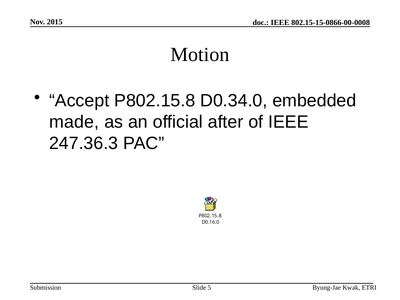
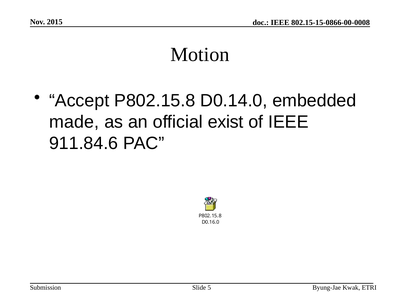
D0.34.0: D0.34.0 -> D0.14.0 (234, 101)
after: after -> exist (226, 122)
247.36.3: 247.36.3 -> 911.84.6 (84, 143)
